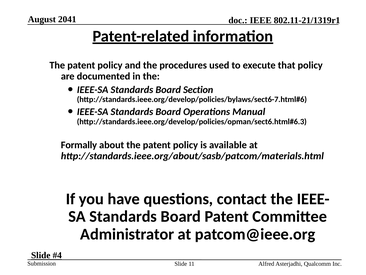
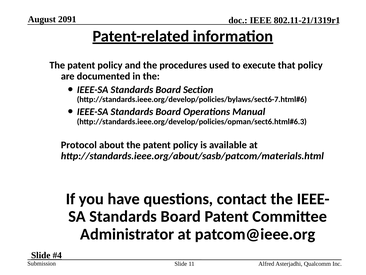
2041: 2041 -> 2091 (67, 19)
Formally: Formally -> Protocol (79, 145)
